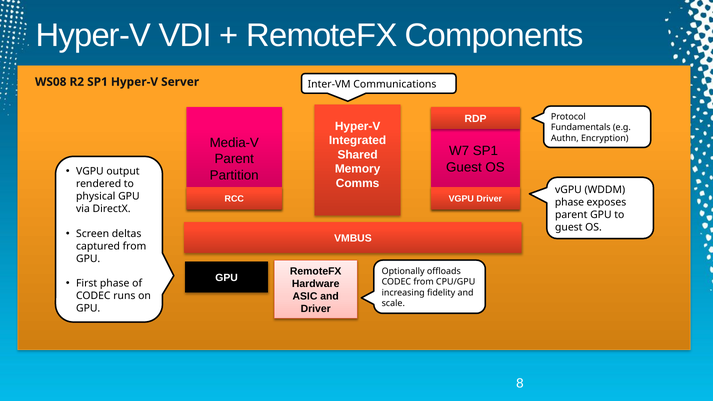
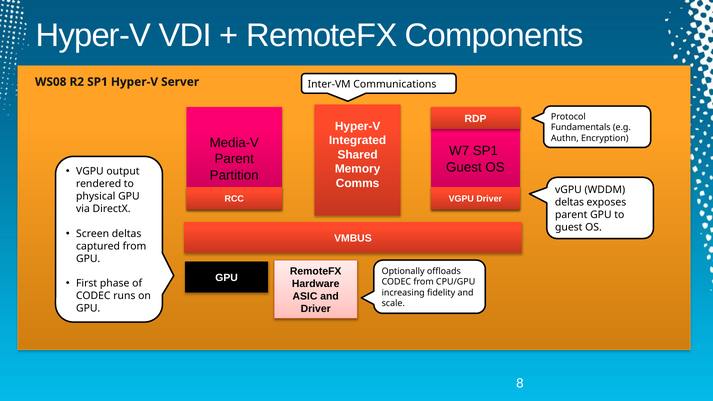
phase: phase -> deltas (569, 202)
